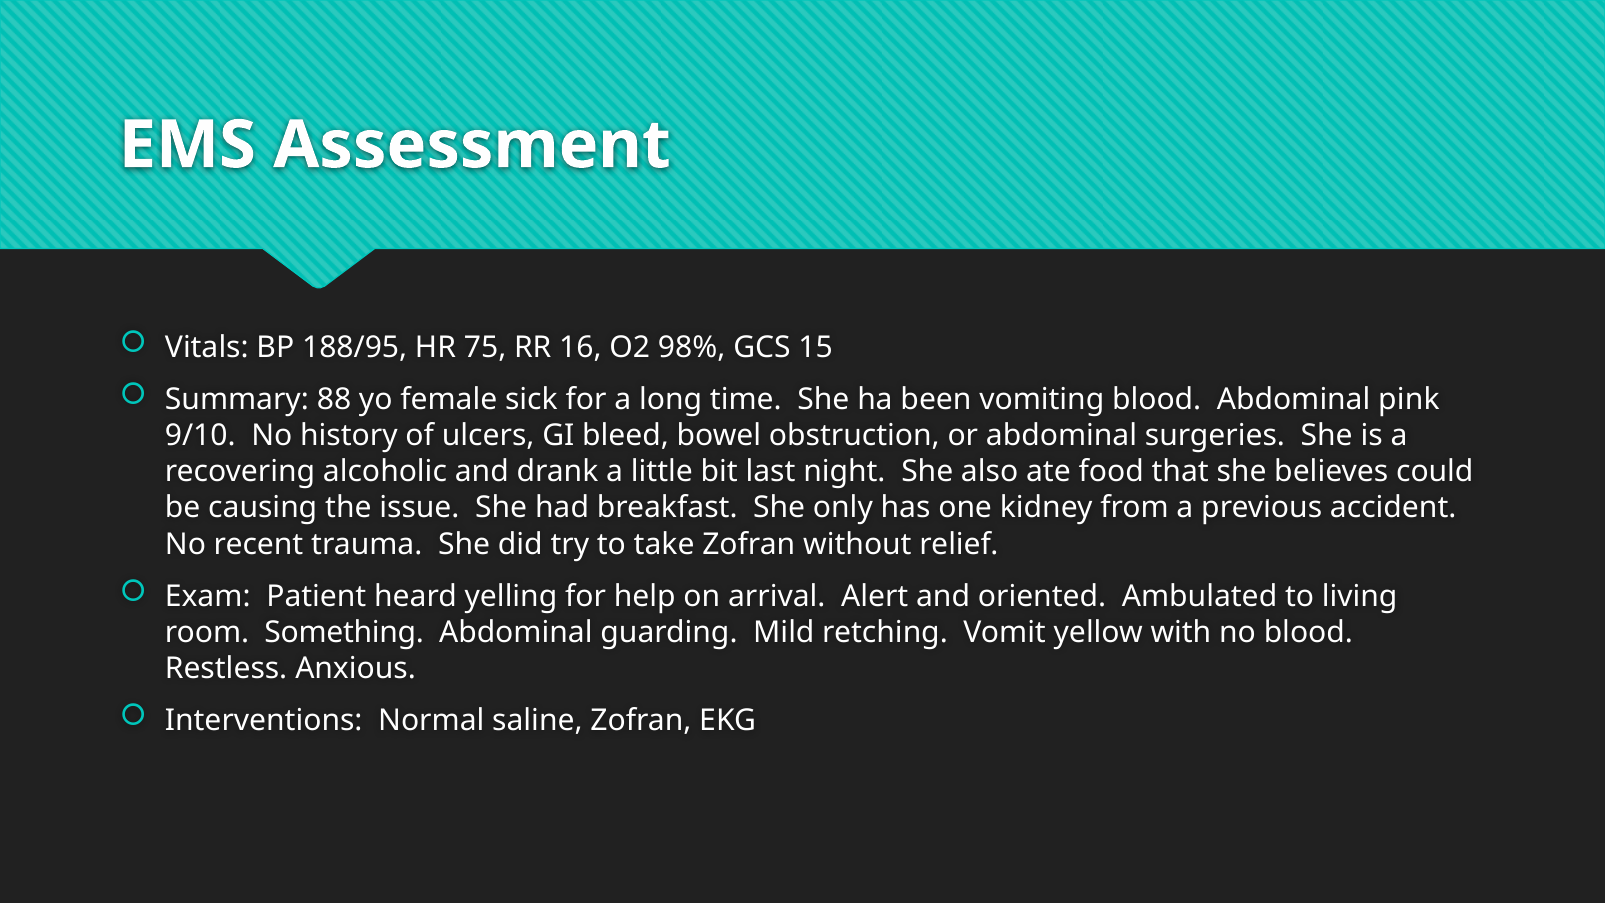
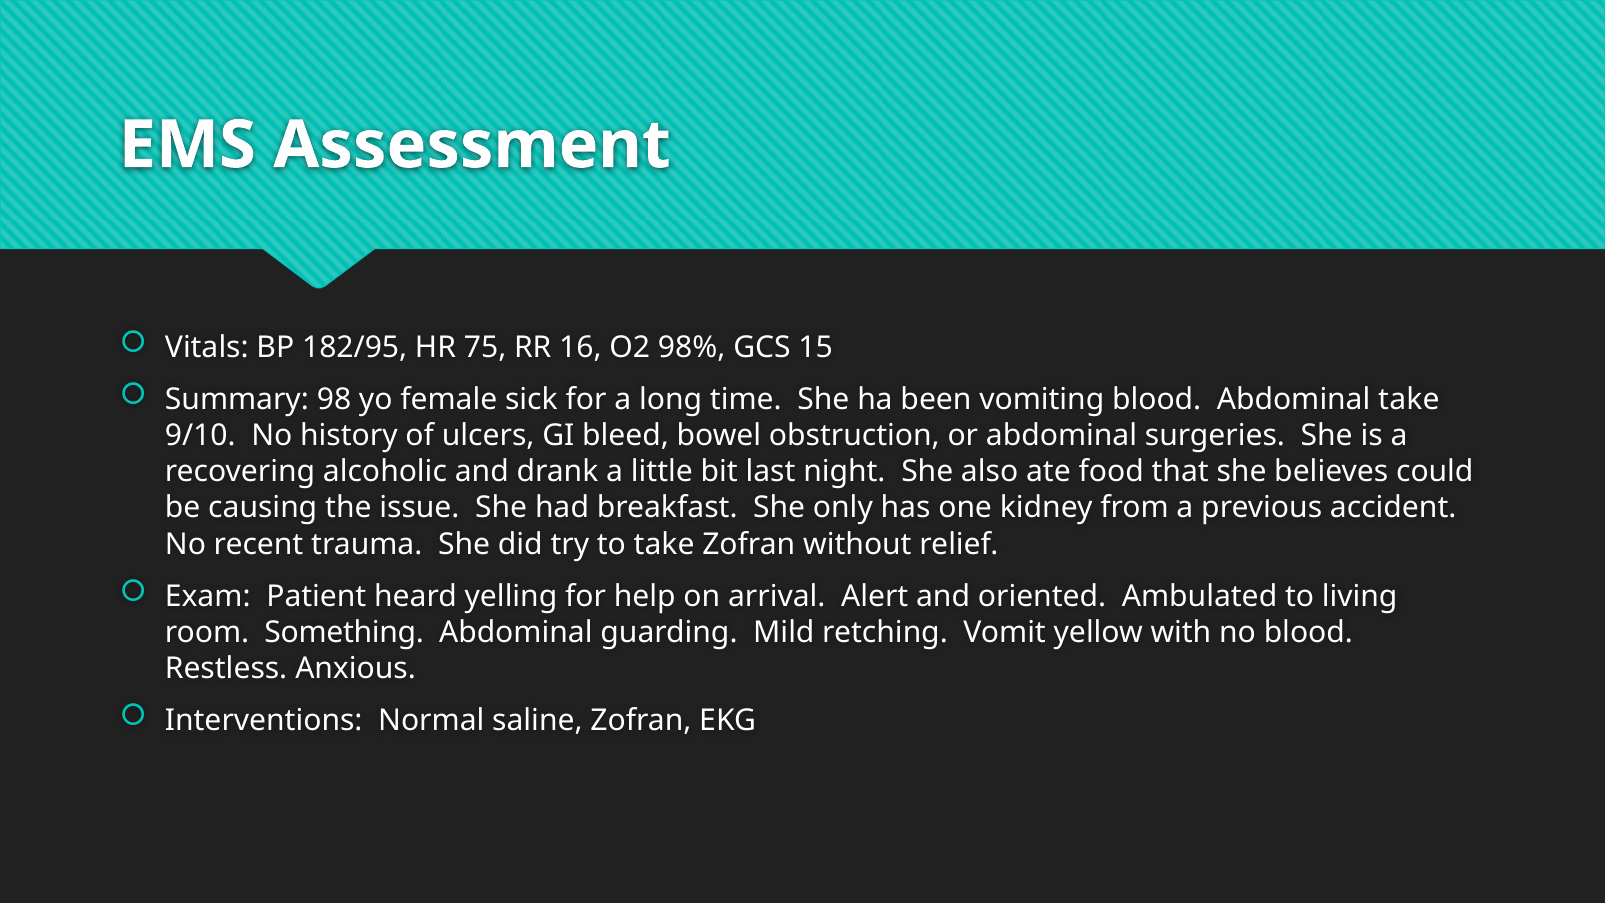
188/95: 188/95 -> 182/95 (355, 347)
88: 88 -> 98 (334, 400)
Abdominal pink: pink -> take (1409, 400)
